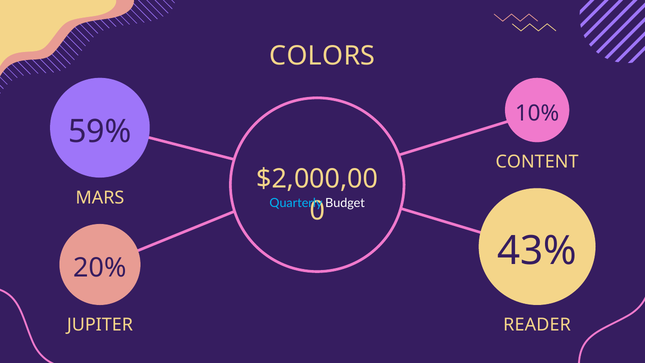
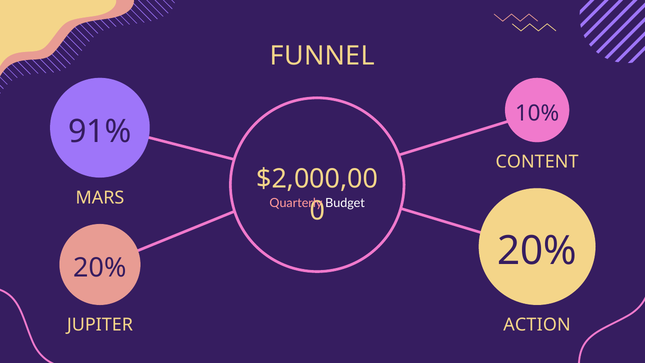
COLORS: COLORS -> FUNNEL (322, 56)
59%: 59% -> 91% (100, 132)
Quarterly colour: light blue -> pink (296, 203)
20% 43%: 43% -> 20% (537, 251)
READER: READER -> ACTION (537, 324)
